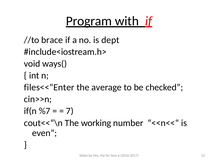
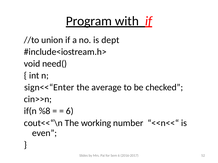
brace: brace -> union (52, 40)
ways(: ways( -> need( (55, 64)
files<<“Enter: files<<“Enter -> sign<<“Enter (49, 88)
%7: %7 -> %8 (45, 111)
7: 7 -> 6 (70, 111)
